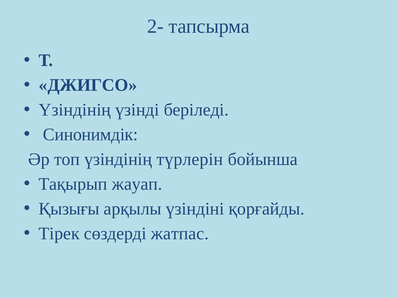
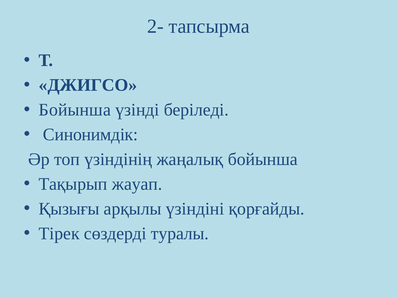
Үзіндінің: Үзіндінің -> Бойынша (75, 110)
түрлерін: түрлерін -> жаңалық (190, 159)
жатпас: жатпас -> туралы (180, 233)
